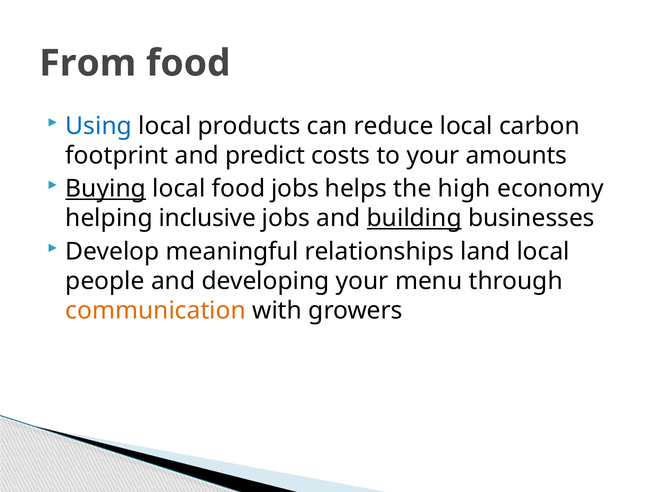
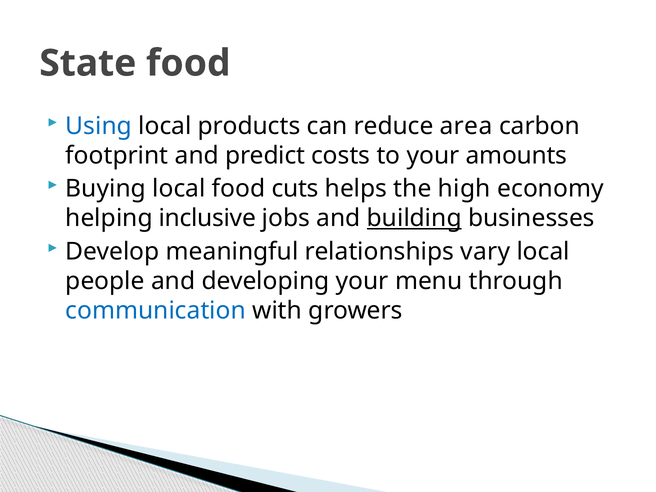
From: From -> State (88, 63)
reduce local: local -> area (466, 126)
Buying underline: present -> none (106, 189)
food jobs: jobs -> cuts (295, 189)
land: land -> vary (485, 251)
communication colour: orange -> blue (156, 311)
